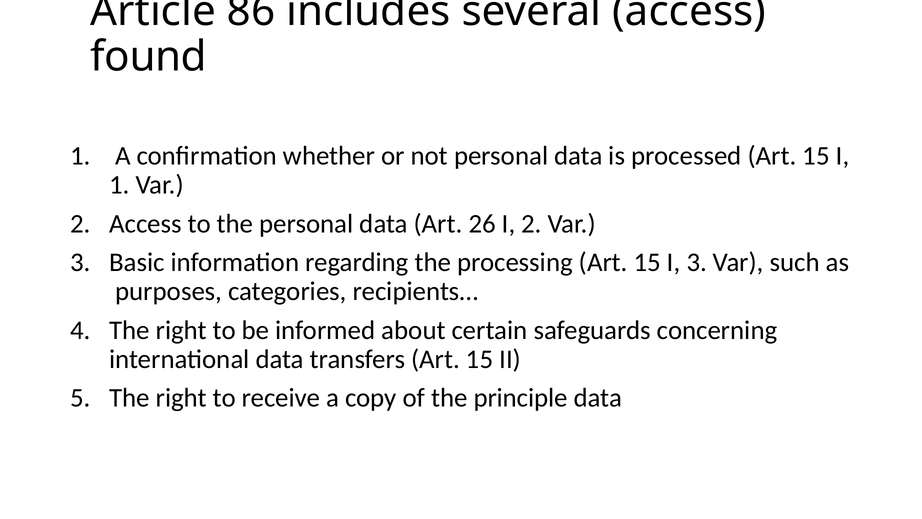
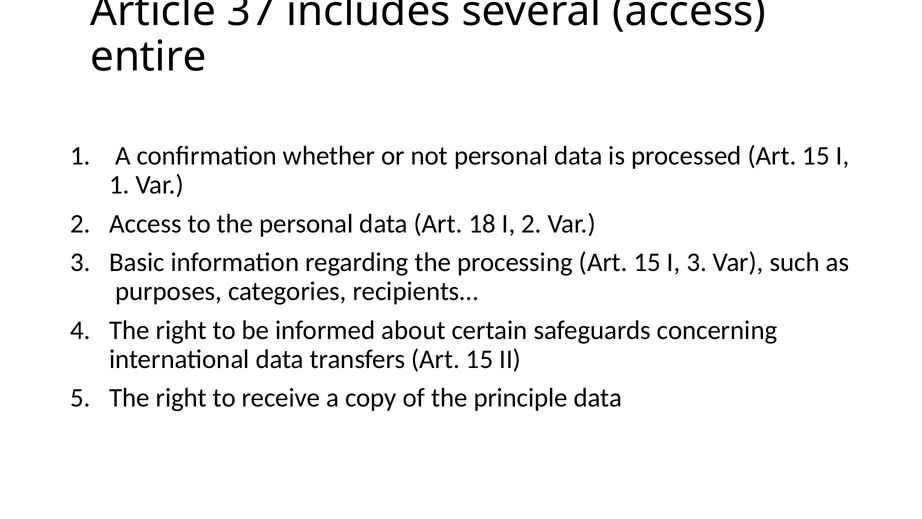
86: 86 -> 37 (251, 11)
found: found -> entire (149, 57)
26: 26 -> 18 (482, 224)
